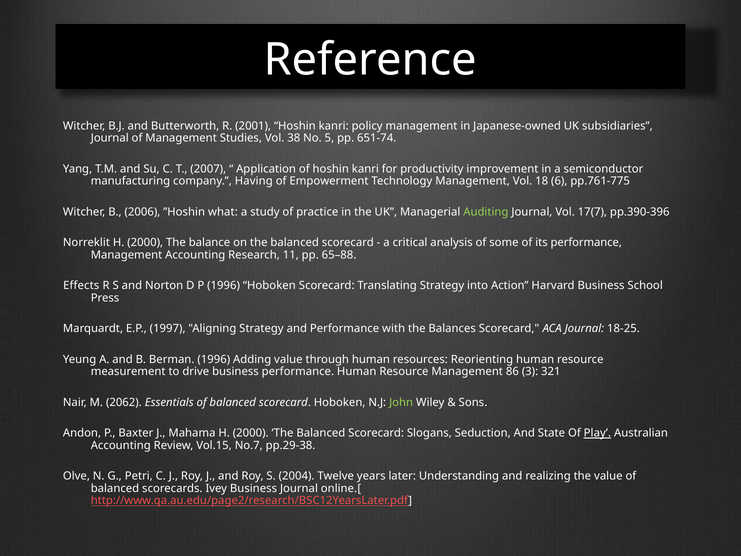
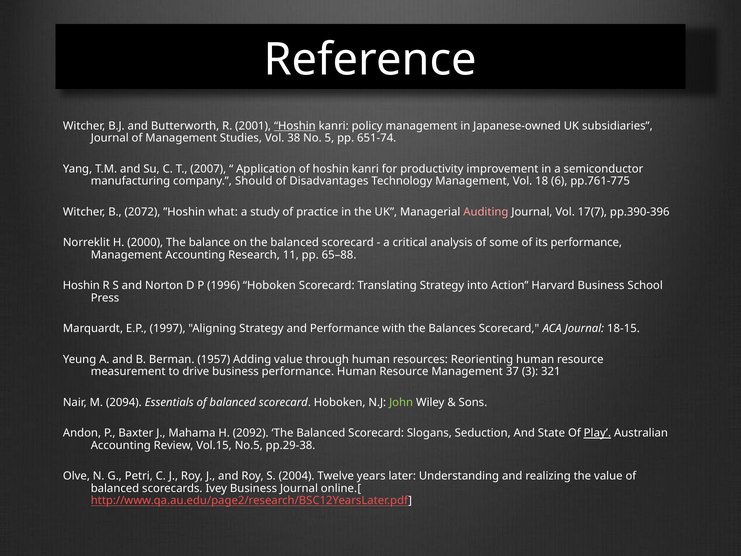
Hoshin underline: none -> present (295, 126)
Having: Having -> Should (254, 181)
Empowerment: Empowerment -> Disadvantages (329, 181)
2006: 2006 -> 2072 (142, 212)
Auditing colour: light green -> pink (486, 212)
Effects: Effects -> Hoshin (81, 286)
18-25: 18-25 -> 18-15 (623, 329)
Berman 1996: 1996 -> 1957 (214, 359)
86: 86 -> 37 (512, 372)
2062: 2062 -> 2094 (124, 402)
Mahama H 2000: 2000 -> 2092 (251, 433)
No.7: No.7 -> No.5 (249, 445)
